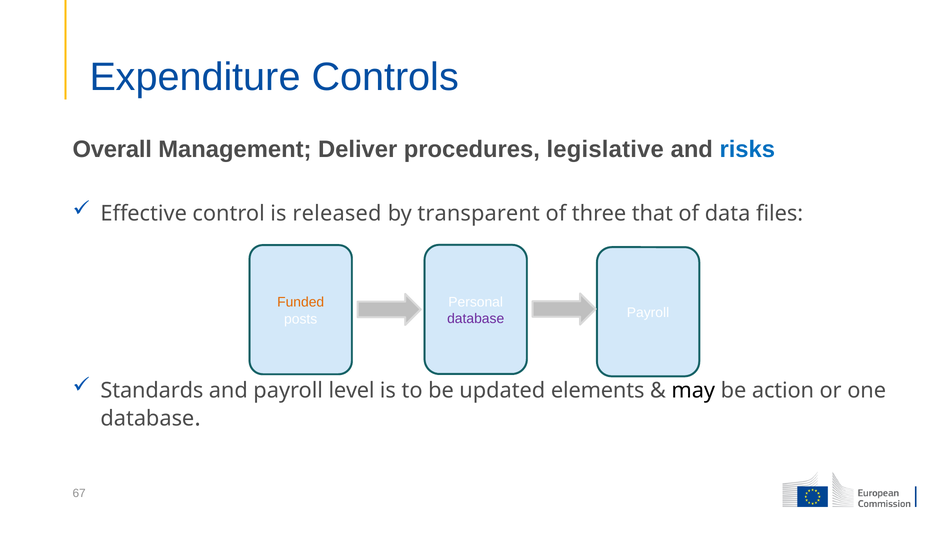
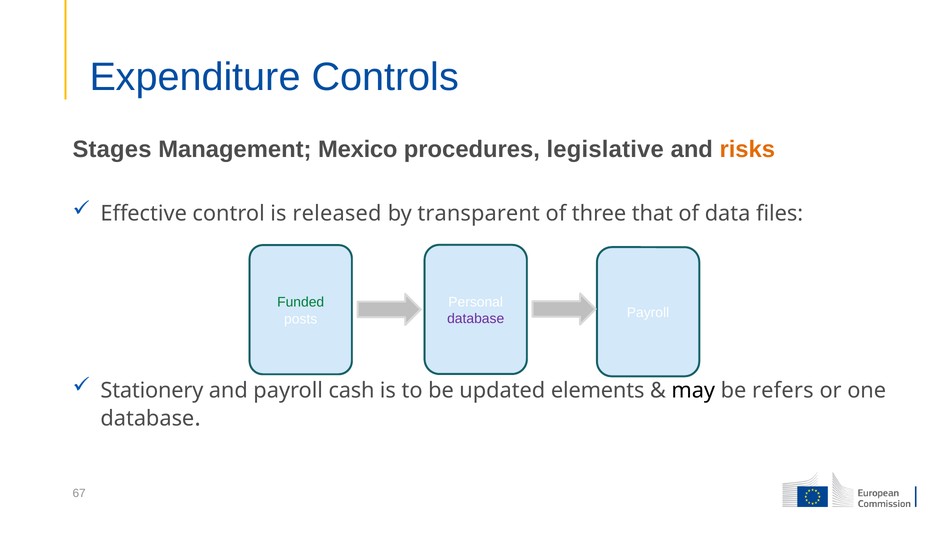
Overall: Overall -> Stages (112, 149)
Deliver: Deliver -> Mexico (358, 149)
risks colour: blue -> orange (747, 149)
Funded colour: orange -> green (301, 302)
Standards: Standards -> Stationery (152, 390)
level: level -> cash (352, 390)
action: action -> refers (783, 390)
